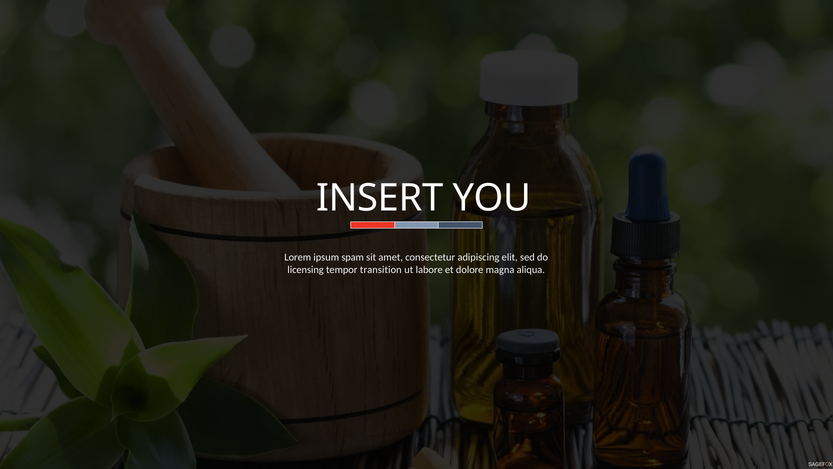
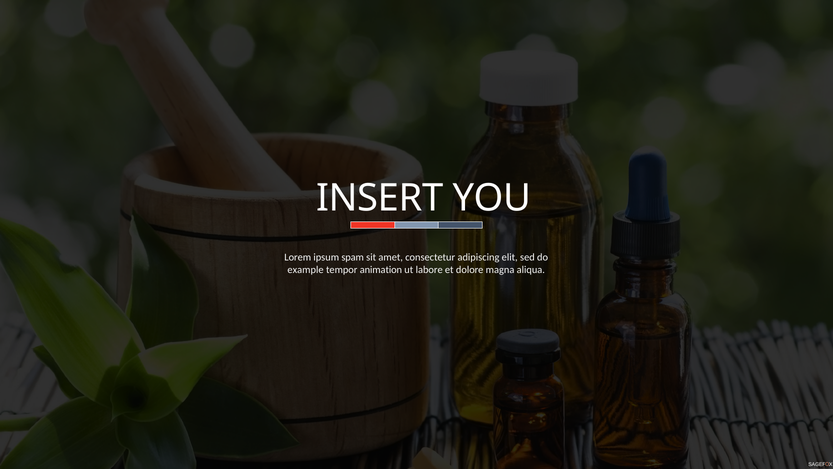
licensing: licensing -> example (306, 270)
transition: transition -> animation (381, 270)
